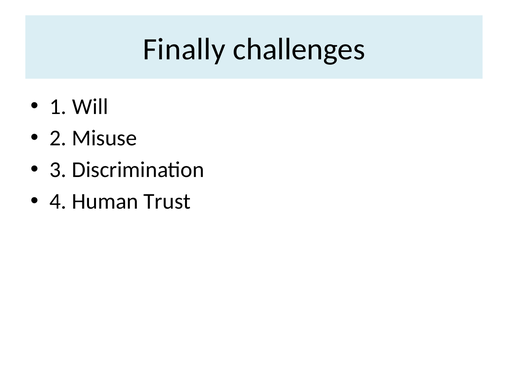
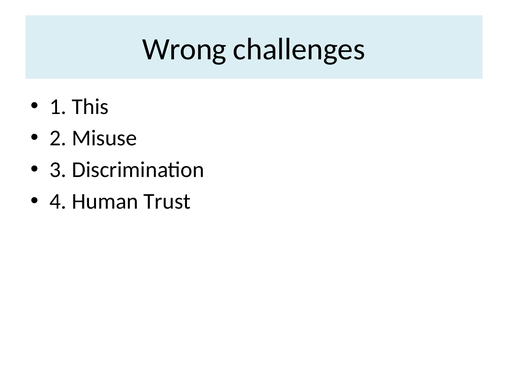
Finally: Finally -> Wrong (184, 49)
Will: Will -> This (90, 107)
